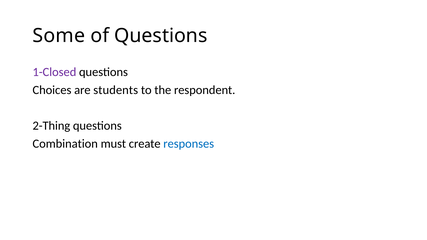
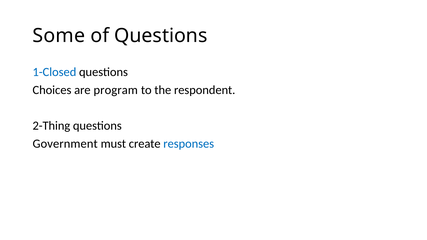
1-Closed colour: purple -> blue (54, 72)
students: students -> program (116, 90)
Combination: Combination -> Government (65, 144)
